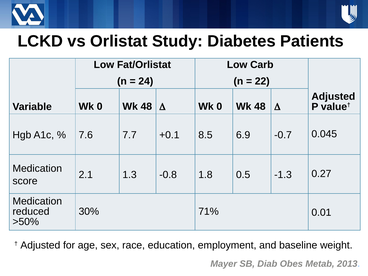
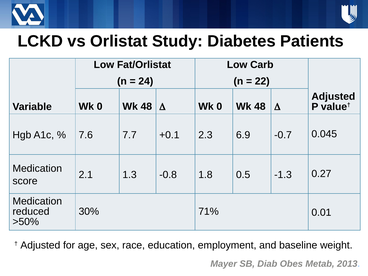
8.5: 8.5 -> 2.3 (205, 135)
